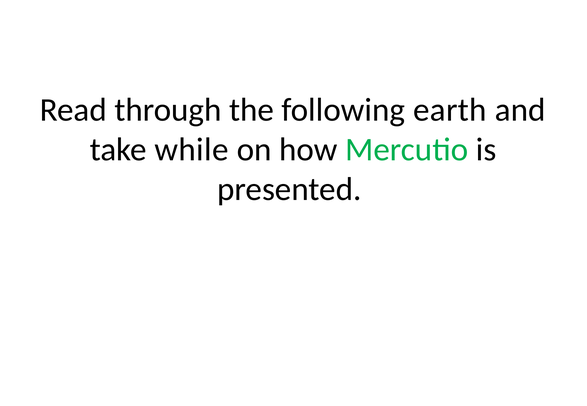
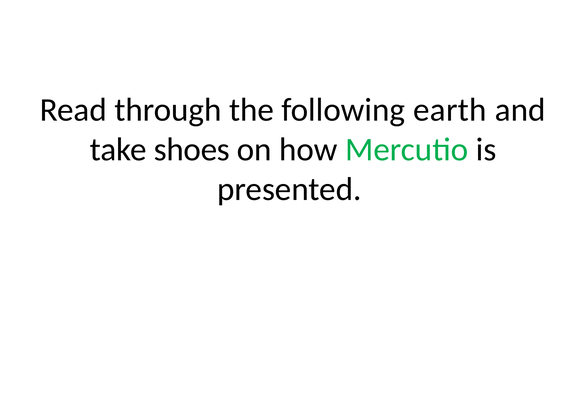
while: while -> shoes (192, 150)
